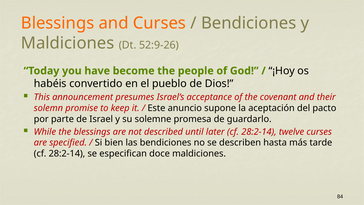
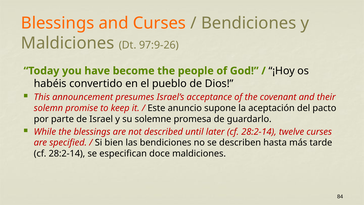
52:9-26: 52:9-26 -> 97:9-26 (159, 45)
